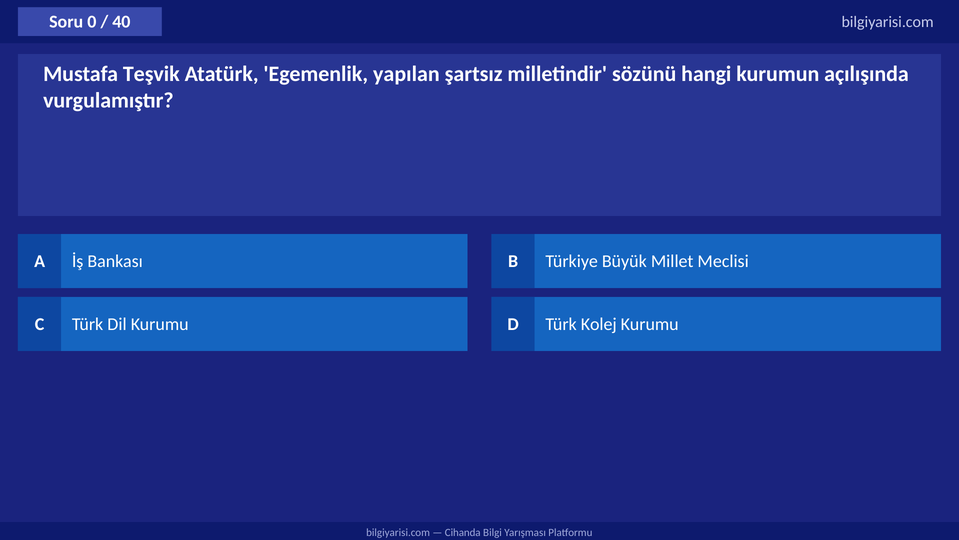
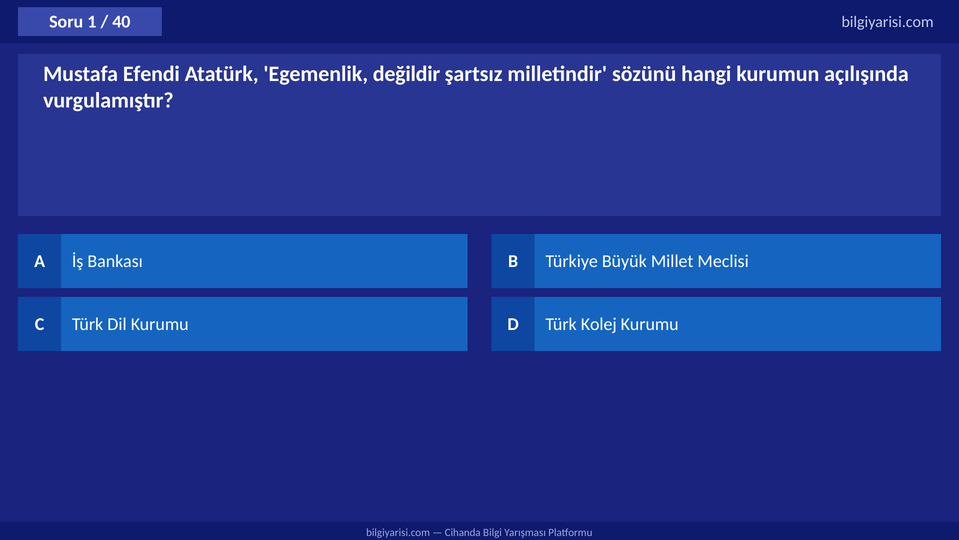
0: 0 -> 1 (92, 22)
Teşvik: Teşvik -> Efendi (151, 74)
yapılan: yapılan -> değildir (407, 74)
